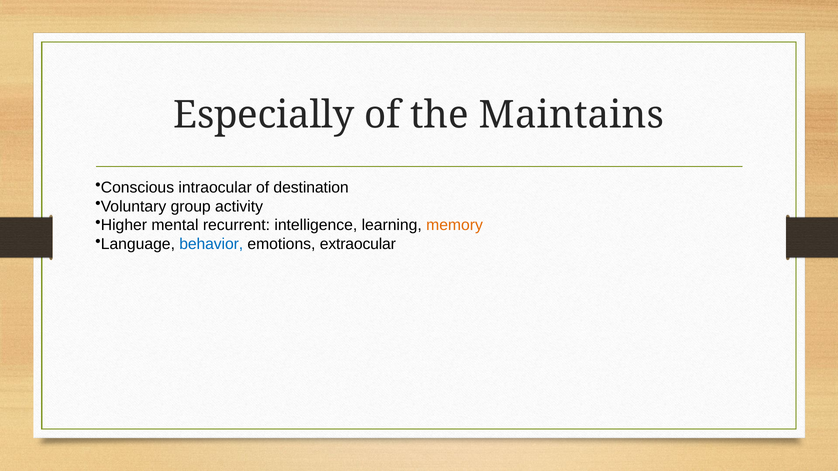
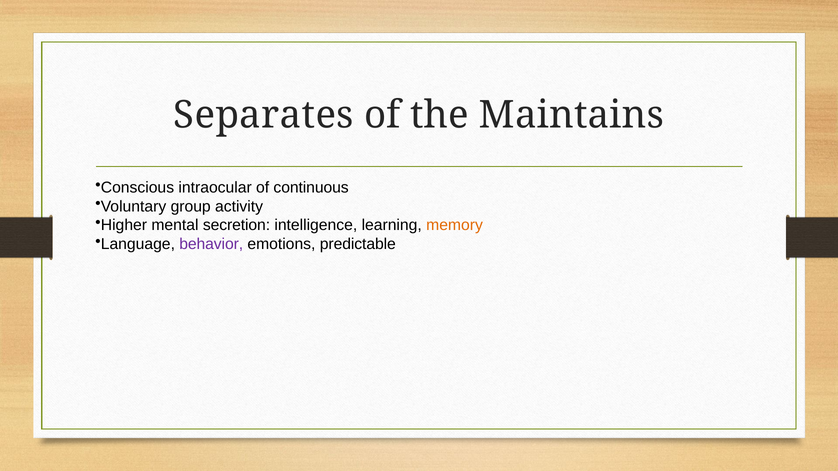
Especially: Especially -> Separates (264, 115)
destination: destination -> continuous (311, 188)
recurrent: recurrent -> secretion (236, 225)
behavior colour: blue -> purple (211, 244)
extraocular: extraocular -> predictable (358, 244)
